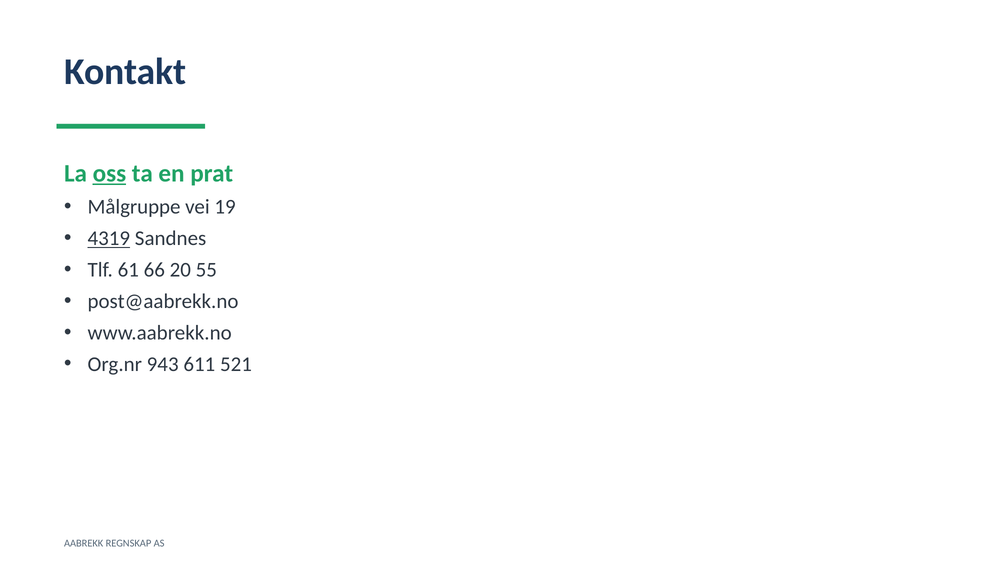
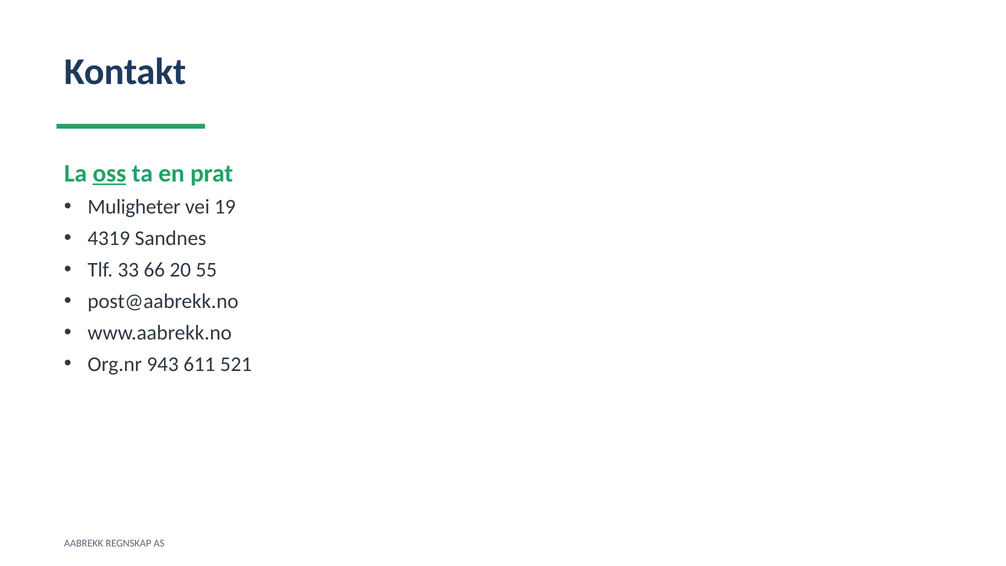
Målgruppe: Målgruppe -> Muligheter (134, 207)
4319 underline: present -> none (109, 238)
61: 61 -> 33 (128, 270)
